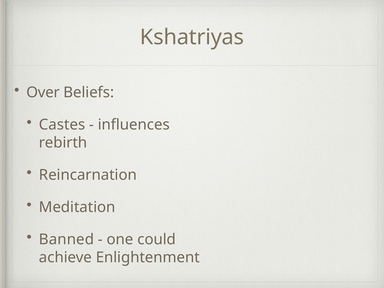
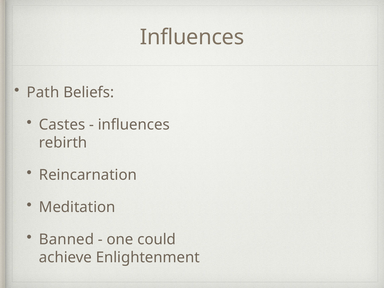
Kshatriyas: Kshatriyas -> Influences (192, 37)
Over: Over -> Path (43, 93)
